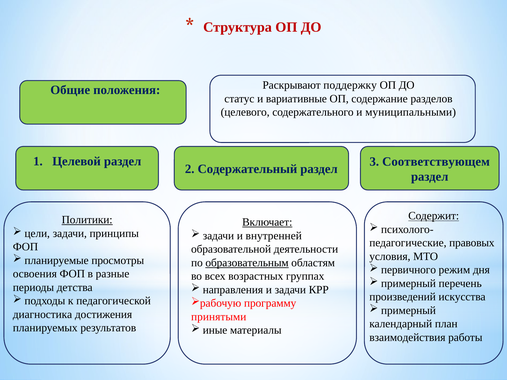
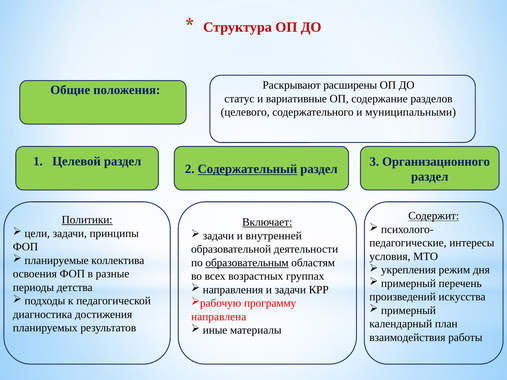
поддержку: поддержку -> расширены (350, 85)
Соответствующем: Соответствующем -> Организационного (436, 162)
Содержательный underline: none -> present (247, 169)
правовых: правовых -> интересы (472, 243)
просмотры: просмотры -> коллектива (118, 261)
первичного: первичного -> укрепления (409, 270)
принятыми: принятыми -> направлена (219, 317)
